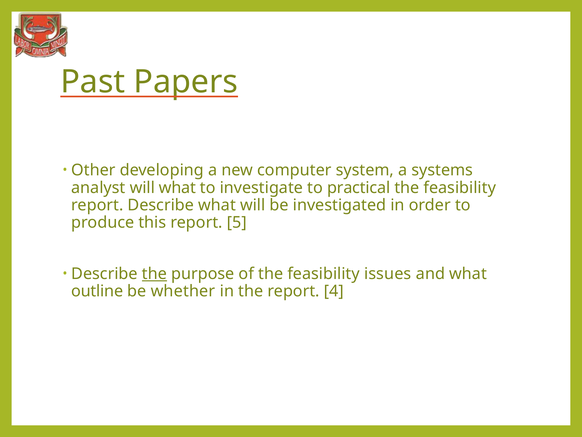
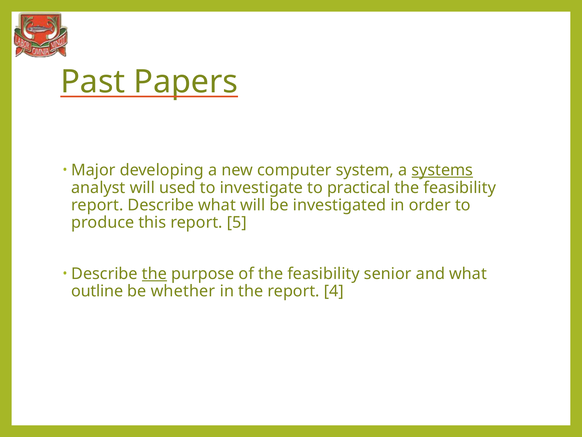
Other: Other -> Major (93, 170)
systems underline: none -> present (442, 170)
will what: what -> used (177, 187)
issues: issues -> senior (388, 273)
